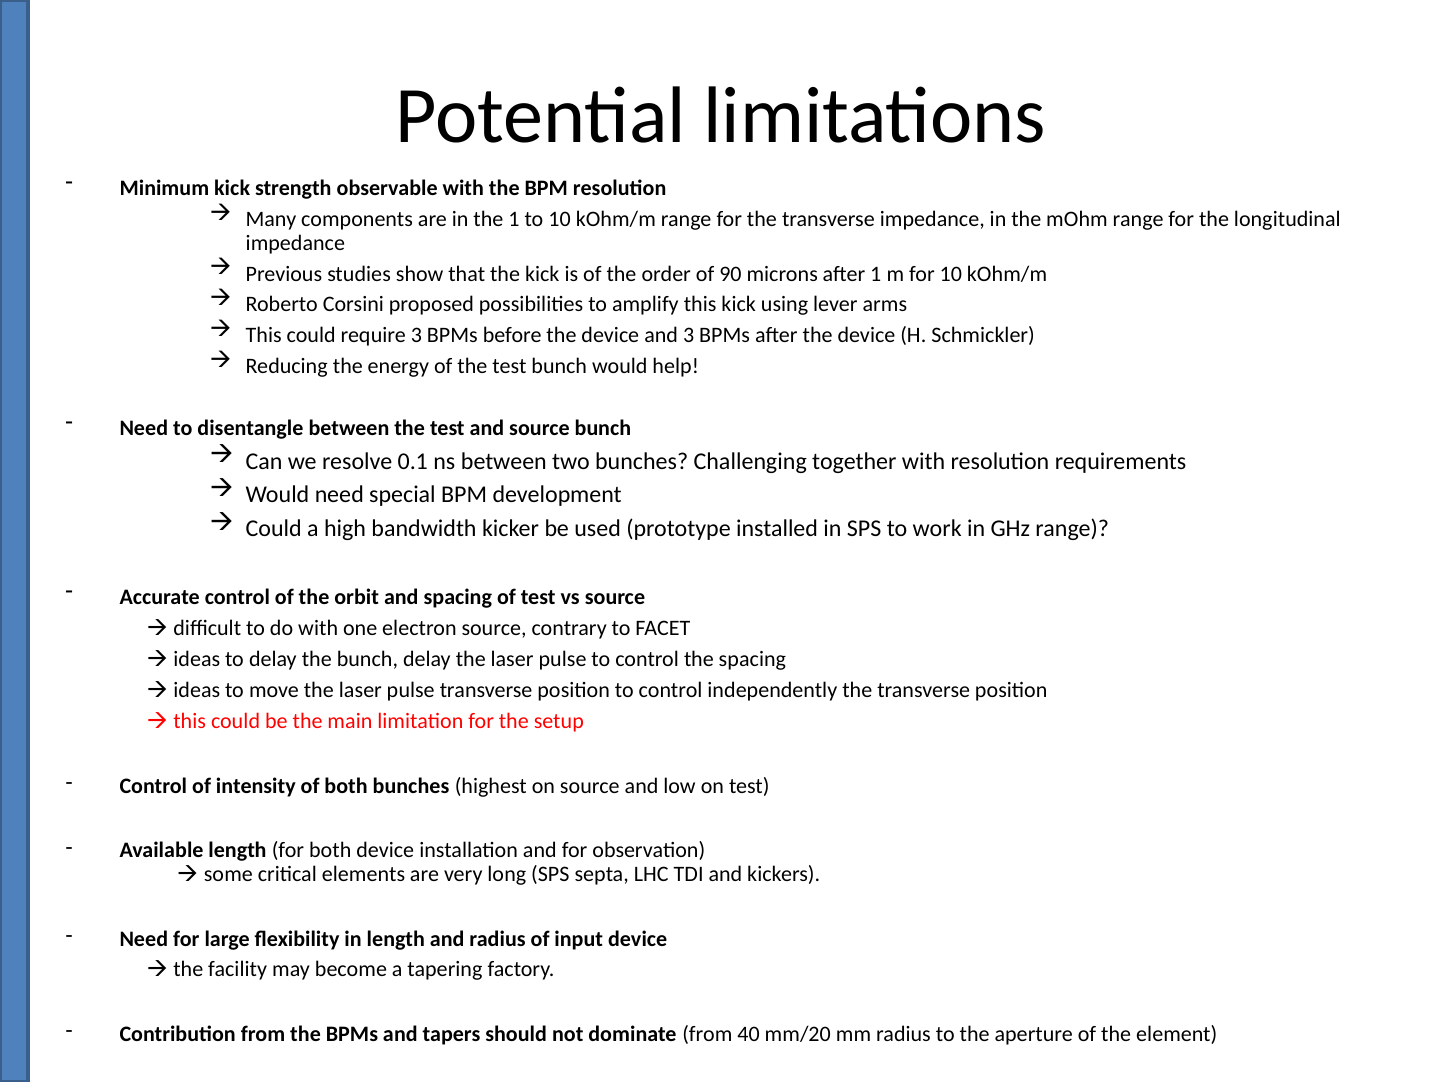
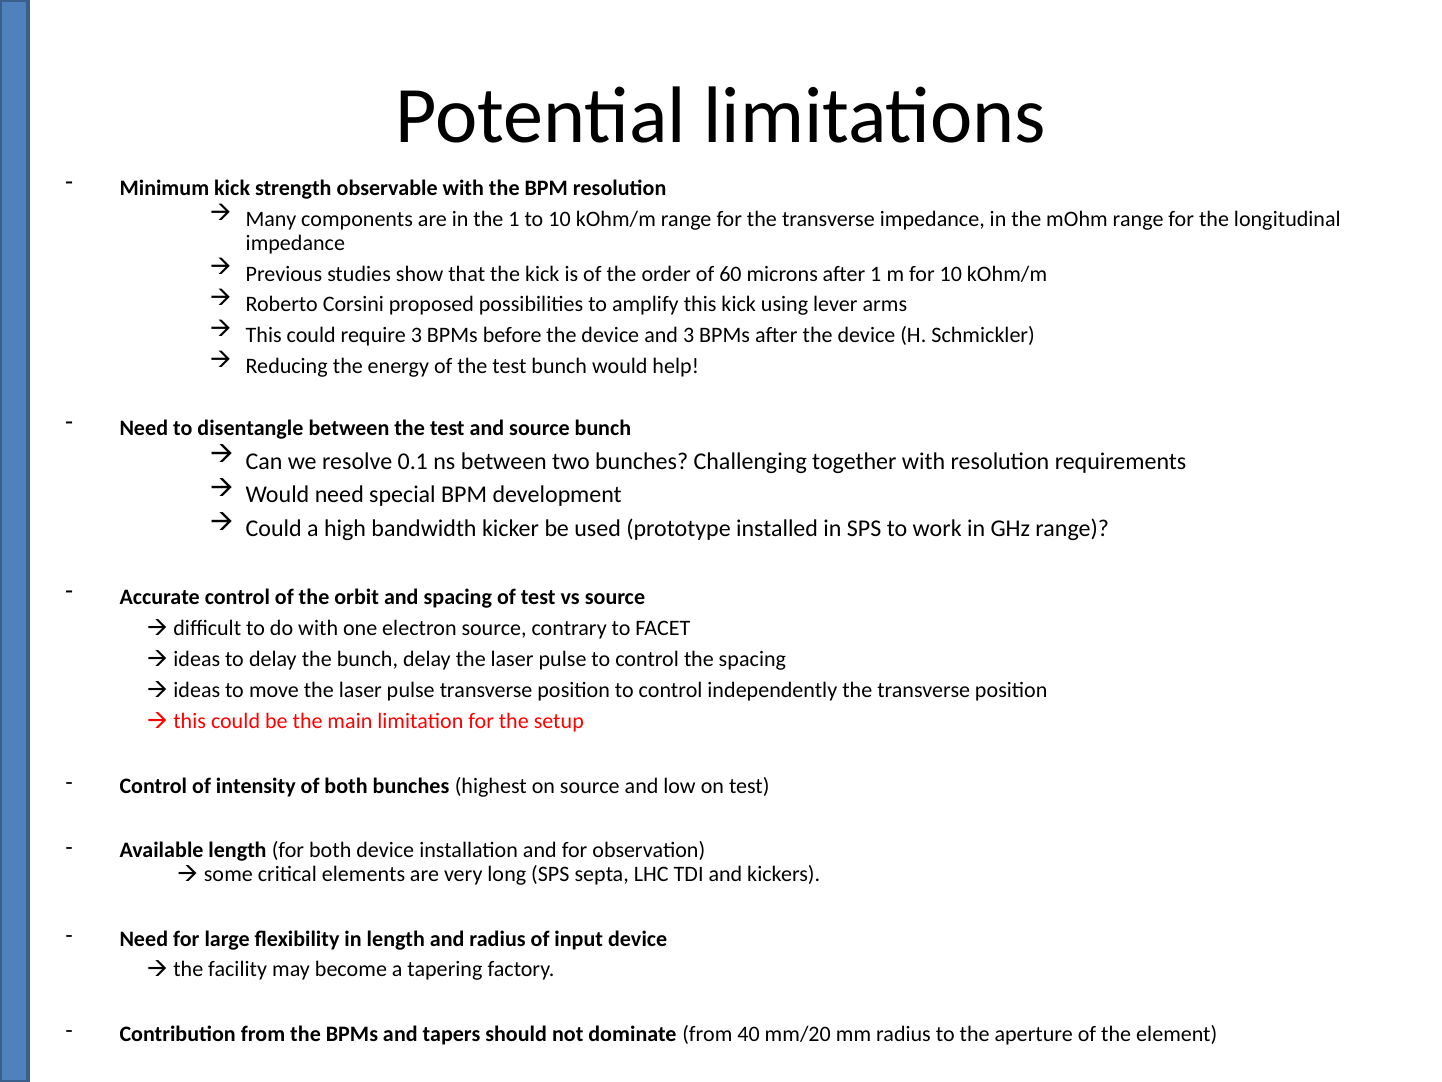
90: 90 -> 60 (730, 274)
